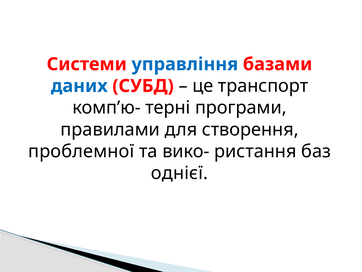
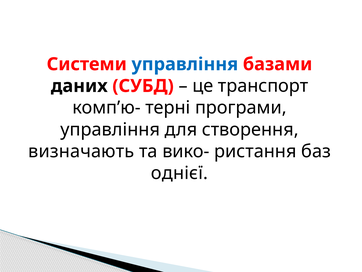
даних colour: blue -> black (79, 86)
правилами: правилами -> управління (110, 129)
проблемної: проблемної -> визначають (81, 151)
